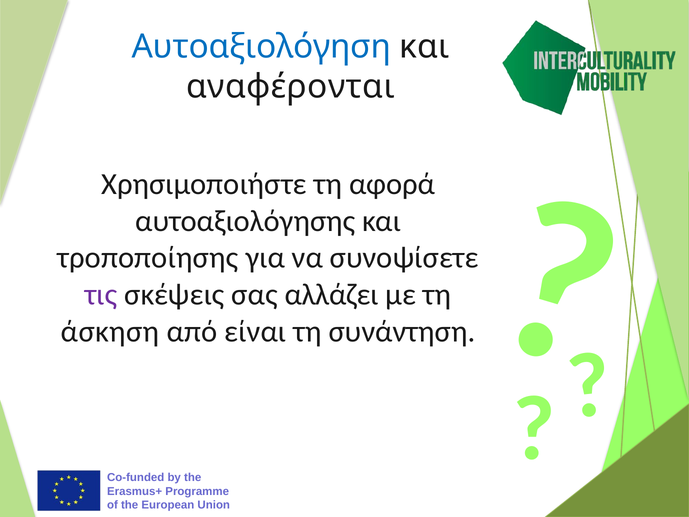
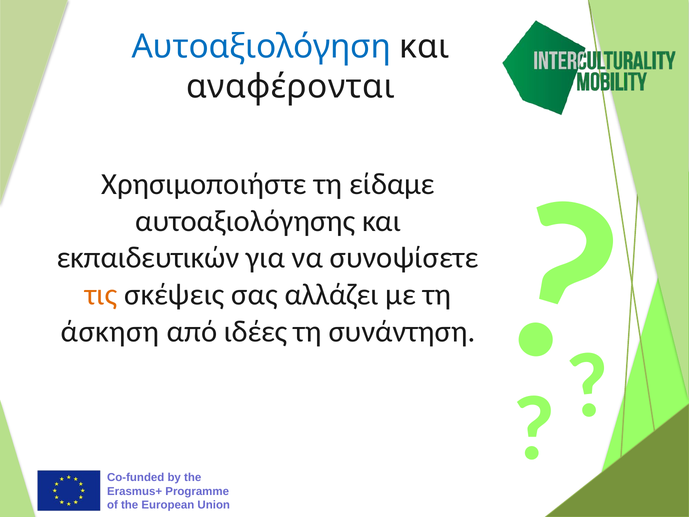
αφορά: αφορά -> είδαμε (392, 184)
τροποποίησης: τροποποίησης -> εκπαιδευτικών (148, 258)
τις colour: purple -> orange (101, 295)
είναι: είναι -> ιδέες (256, 331)
